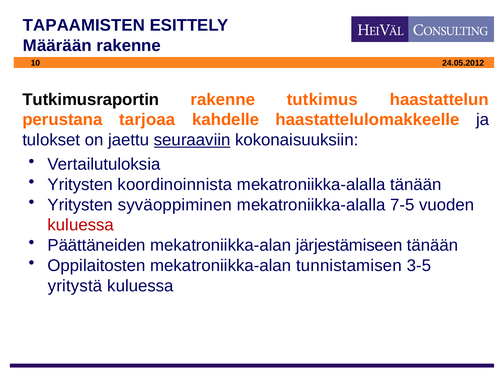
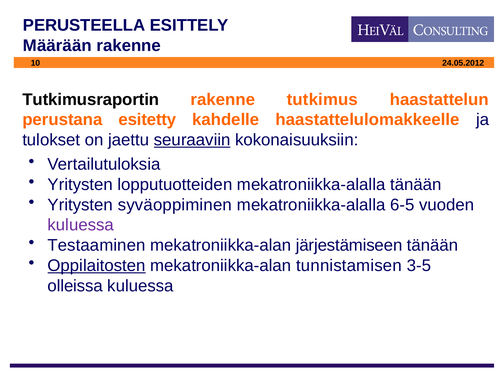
TAPAAMISTEN: TAPAAMISTEN -> PERUSTEELLA (84, 25)
tarjoaa: tarjoaa -> esitetty (147, 120)
koordinoinnista: koordinoinnista -> lopputuotteiden (175, 185)
7-5: 7-5 -> 6-5 (402, 205)
kuluessa colour: red -> purple (81, 225)
Päättäneiden: Päättäneiden -> Testaaminen (97, 245)
Oppilaitosten underline: none -> present (97, 266)
yritystä: yritystä -> olleissa (75, 286)
